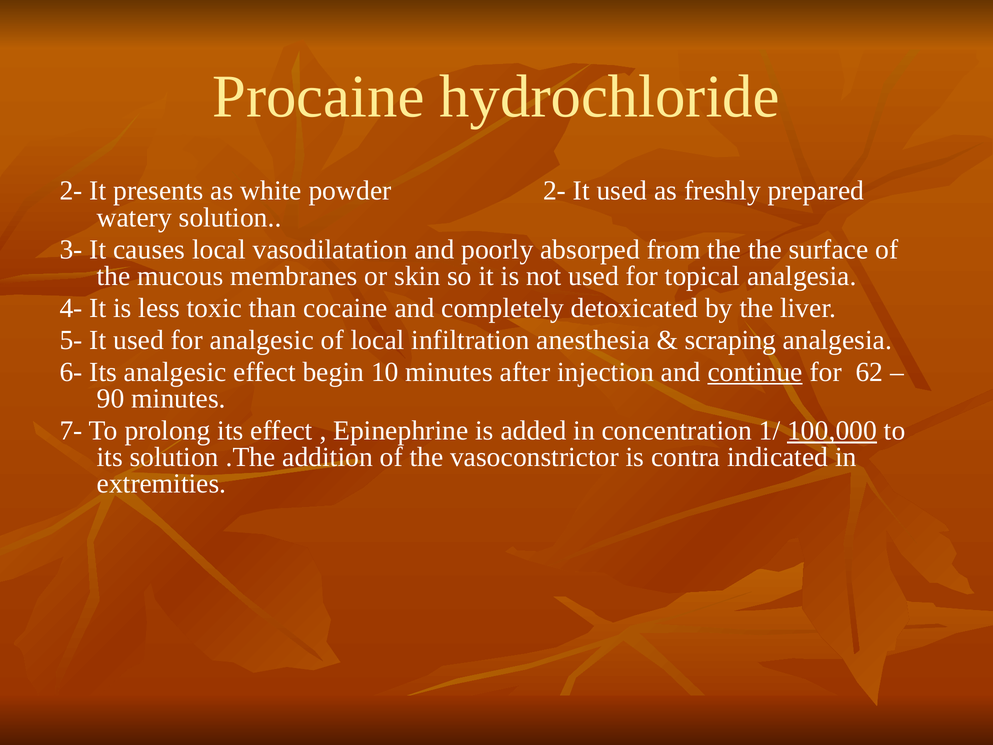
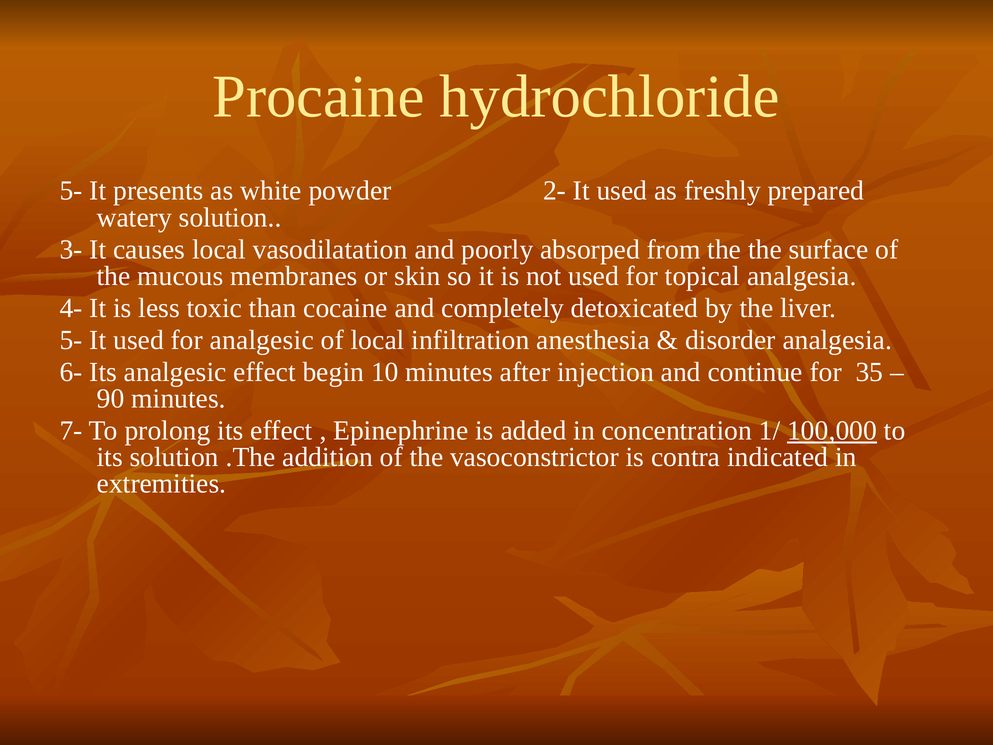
2-: 2- -> 5- (71, 191)
scraping: scraping -> disorder (730, 340)
continue underline: present -> none (755, 372)
62: 62 -> 35 (869, 372)
